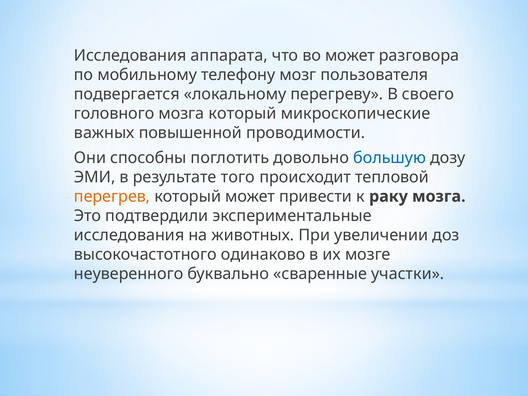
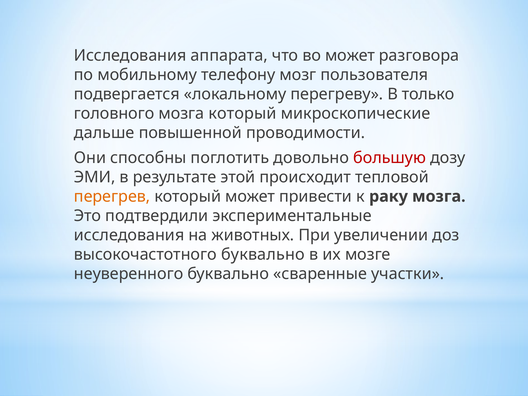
своего: своего -> только (428, 94)
важных: важных -> дальше (104, 133)
большую colour: blue -> red (390, 158)
того: того -> этой (238, 177)
высокочастотного одинаково: одинаково -> буквально (263, 254)
